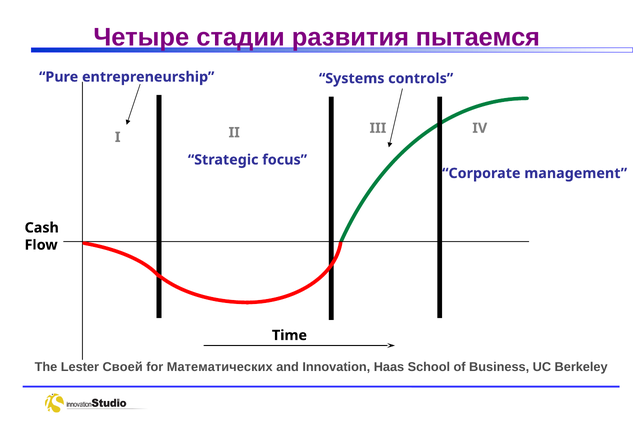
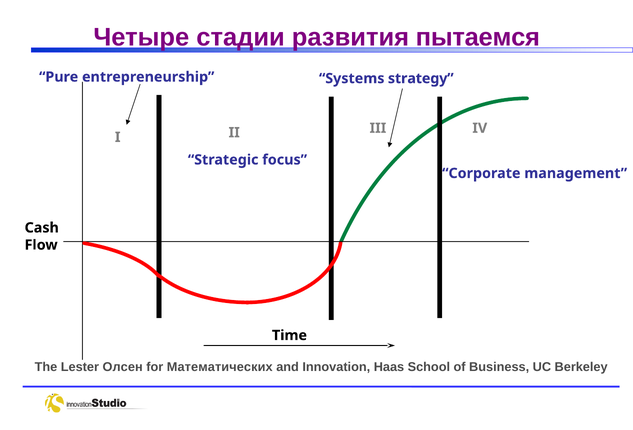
controls: controls -> strategy (421, 79)
Своей: Своей -> Олсен (123, 368)
